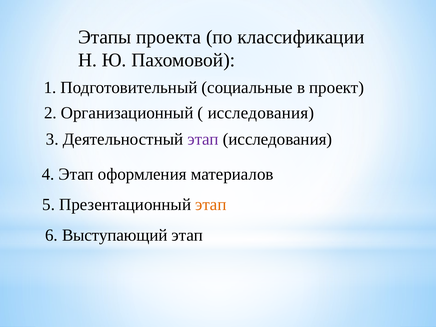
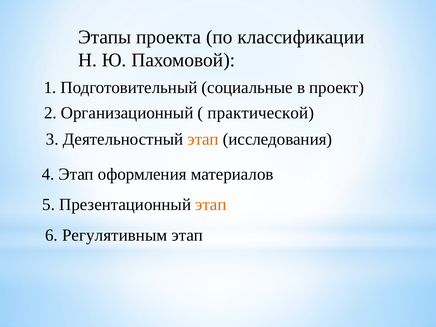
исследования: исследования -> практической (261, 113)
этап colour: purple -> orange (203, 139)
Выступающий: Выступающий -> Регулятивным (115, 235)
